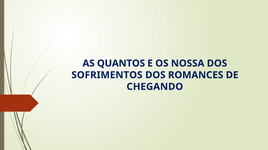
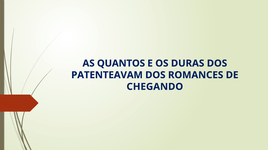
NOSSA: NOSSA -> DURAS (188, 64)
SOFRIMENTOS: SOFRIMENTOS -> PATENTEAVAM (107, 75)
